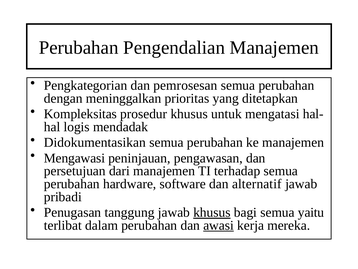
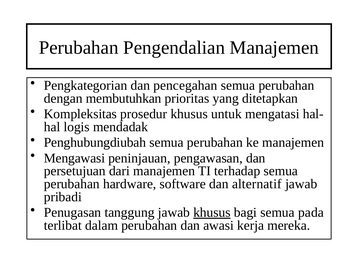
pemrosesan: pemrosesan -> pencegahan (185, 85)
meninggalkan: meninggalkan -> membutuhkan (124, 98)
Didokumentasikan: Didokumentasikan -> Penghubungdiubah (95, 142)
yaitu: yaitu -> pada (311, 212)
awasi underline: present -> none (219, 225)
